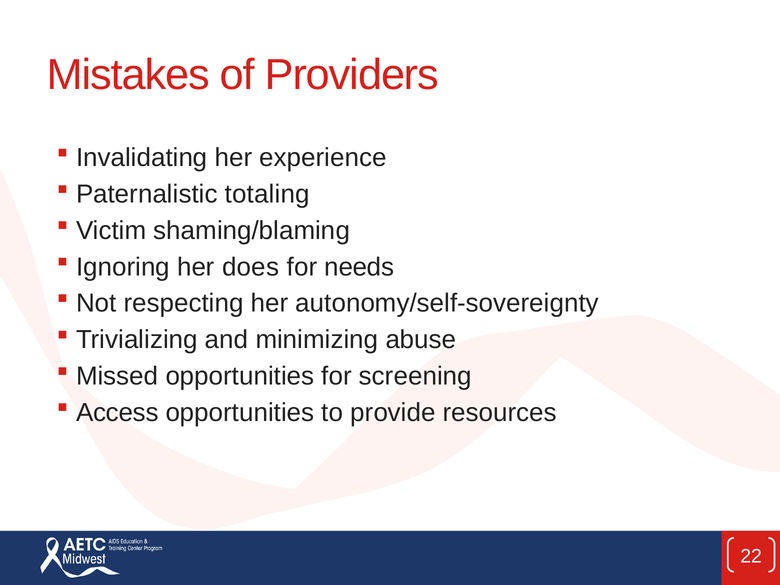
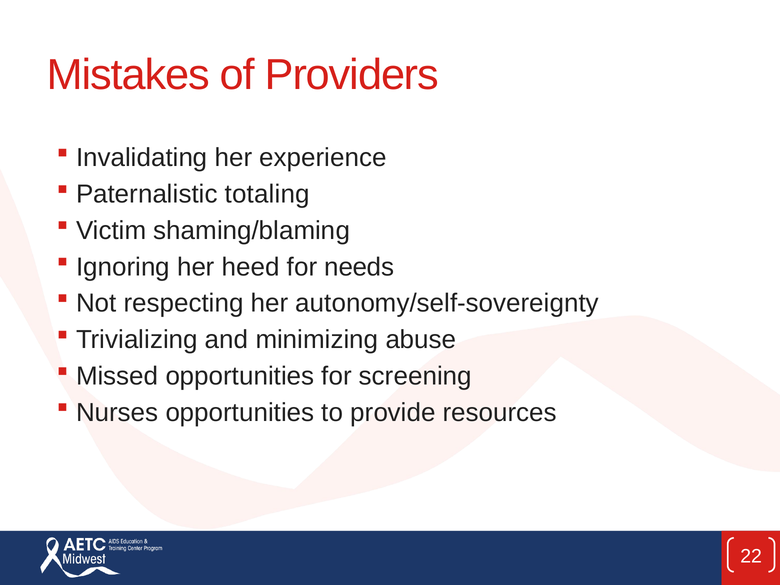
does: does -> heed (251, 267)
Access: Access -> Nurses (117, 413)
